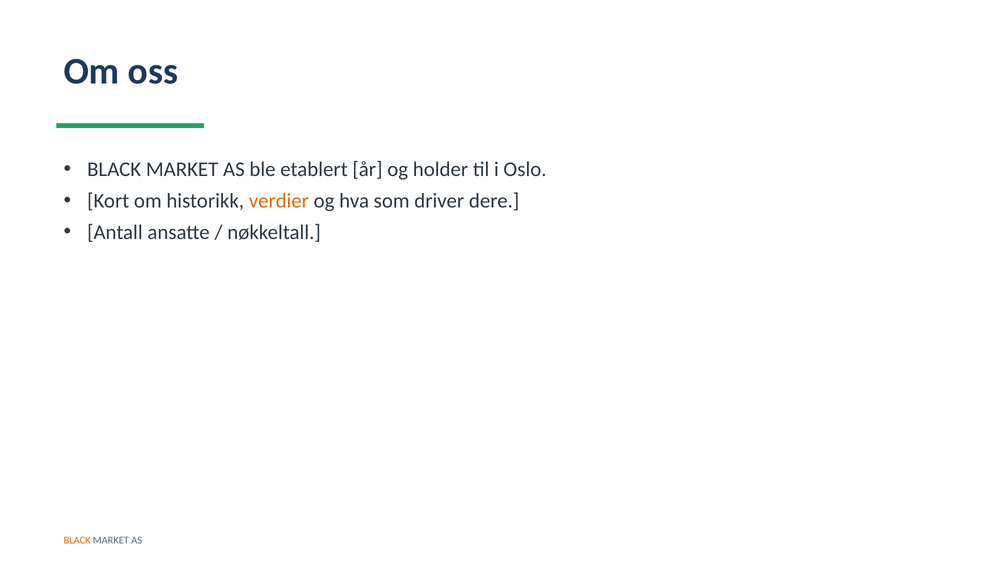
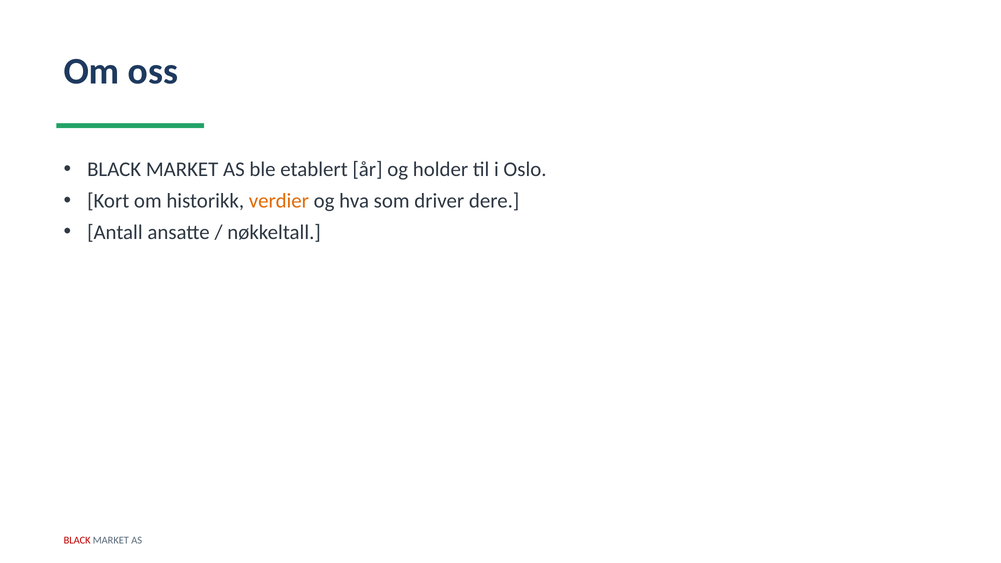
BLACK colour: orange -> red (77, 540)
